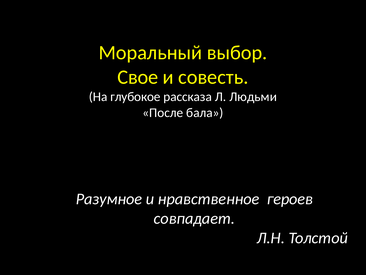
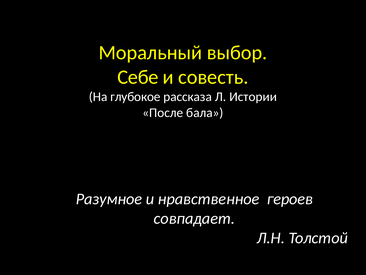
Свое: Свое -> Себе (138, 77)
Людьми: Людьми -> Истории (253, 97)
